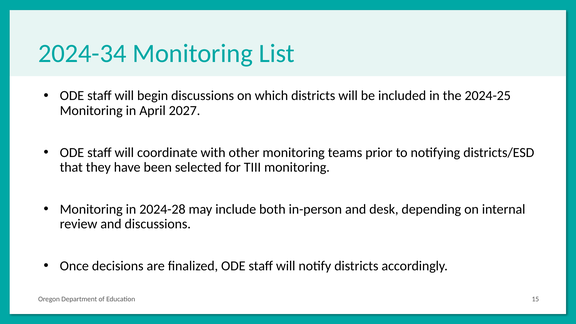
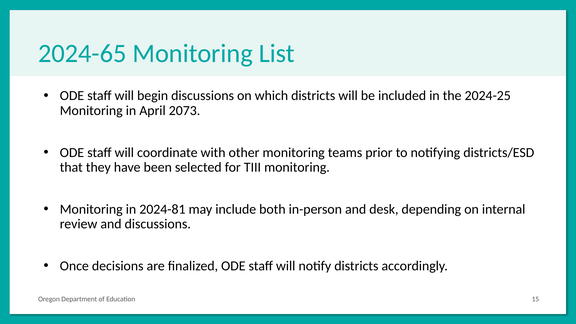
2024-34: 2024-34 -> 2024-65 (82, 54)
2027: 2027 -> 2073 (185, 111)
2024-28: 2024-28 -> 2024-81 (162, 209)
